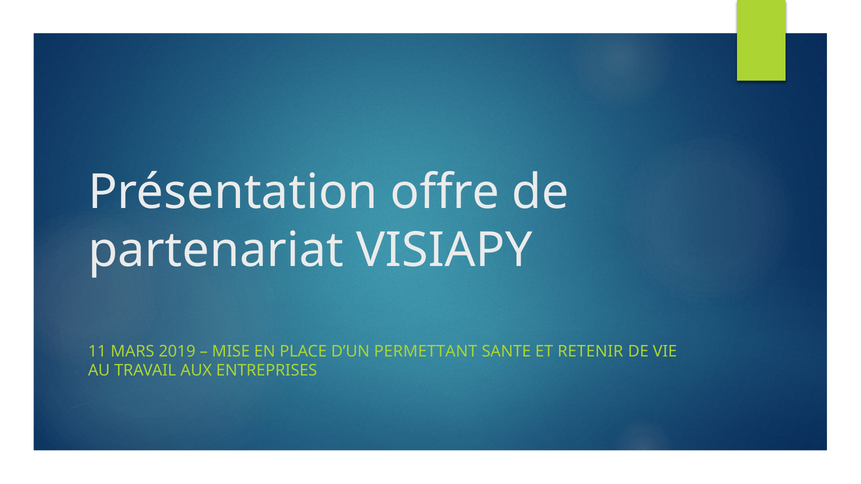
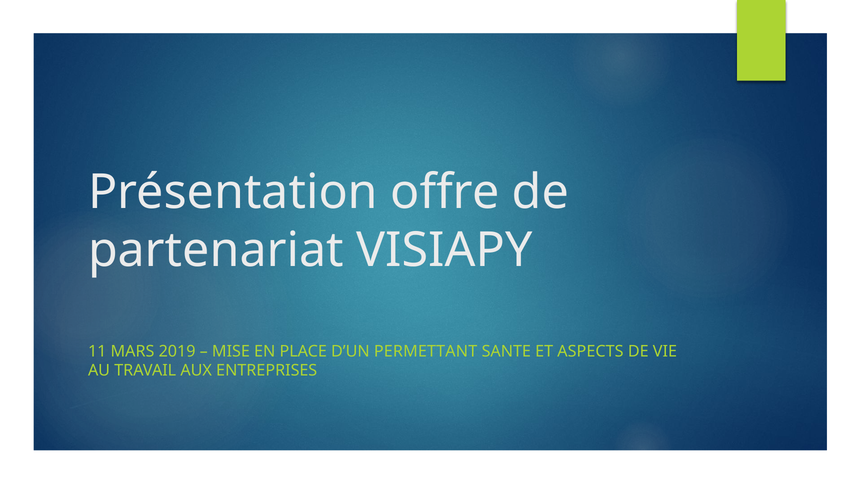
RETENIR: RETENIR -> ASPECTS (590, 351)
